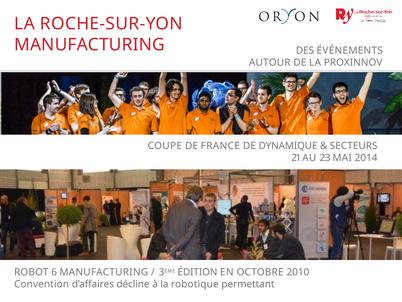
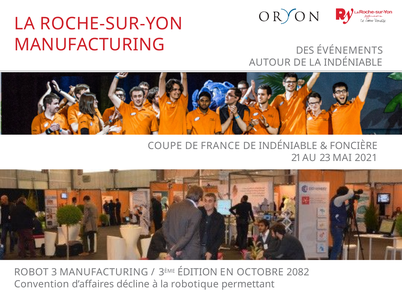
LA PROXINNOV: PROXINNOV -> INDÉNIABLE (353, 62)
DE DYNAMIQUE: DYNAMIQUE -> INDÉNIABLE (288, 146)
SECTEURS: SECTEURS -> FONCIÈRE (354, 146)
2014: 2014 -> 2021 (366, 158)
6: 6 -> 3 (54, 272)
2010: 2010 -> 2082 (298, 272)
